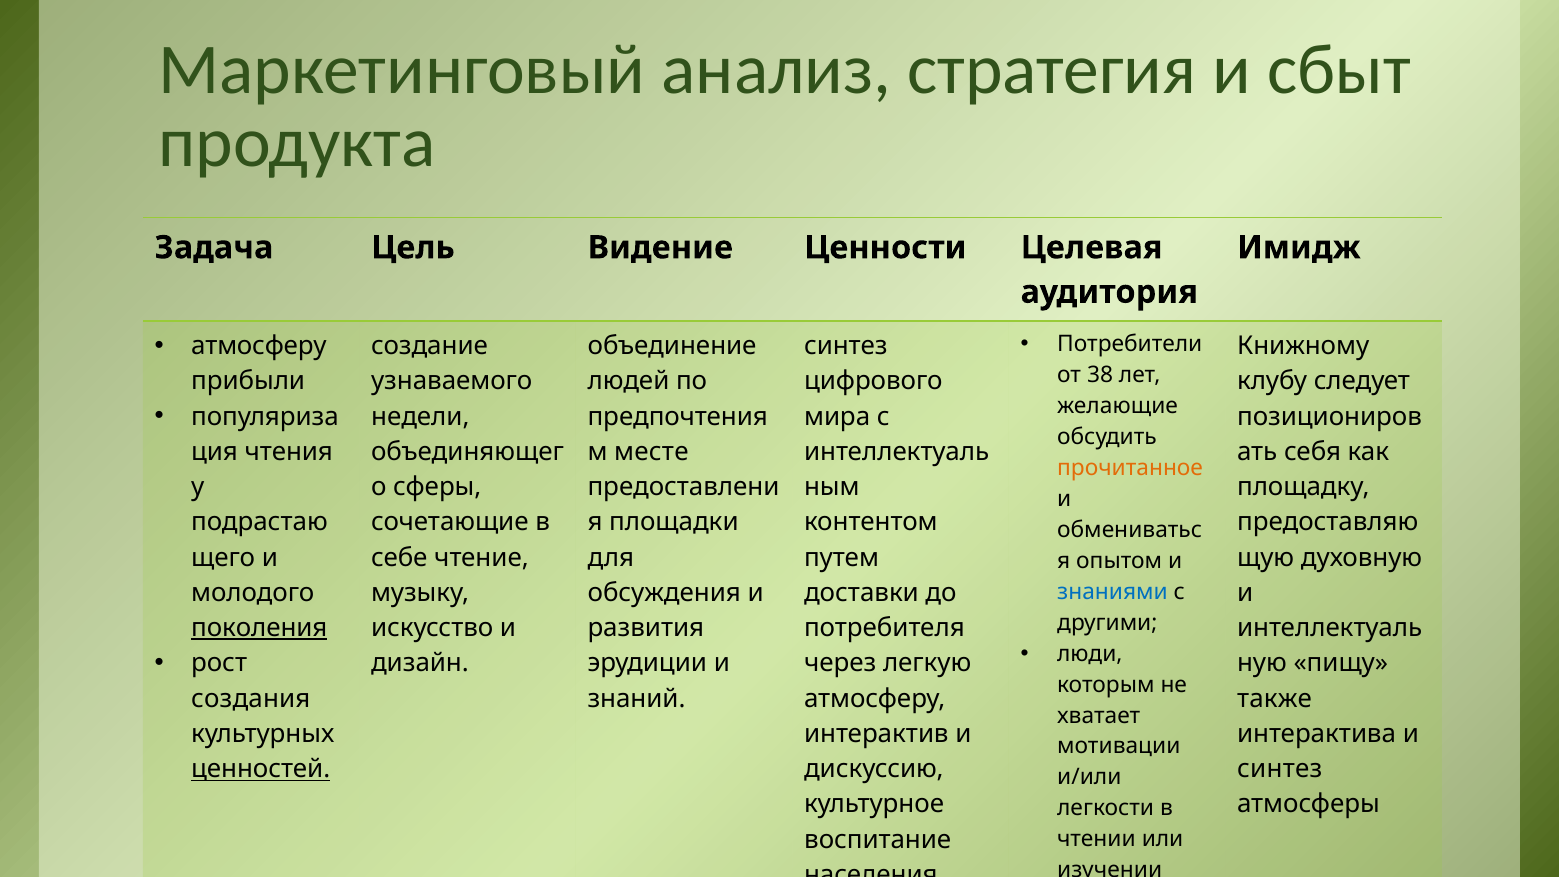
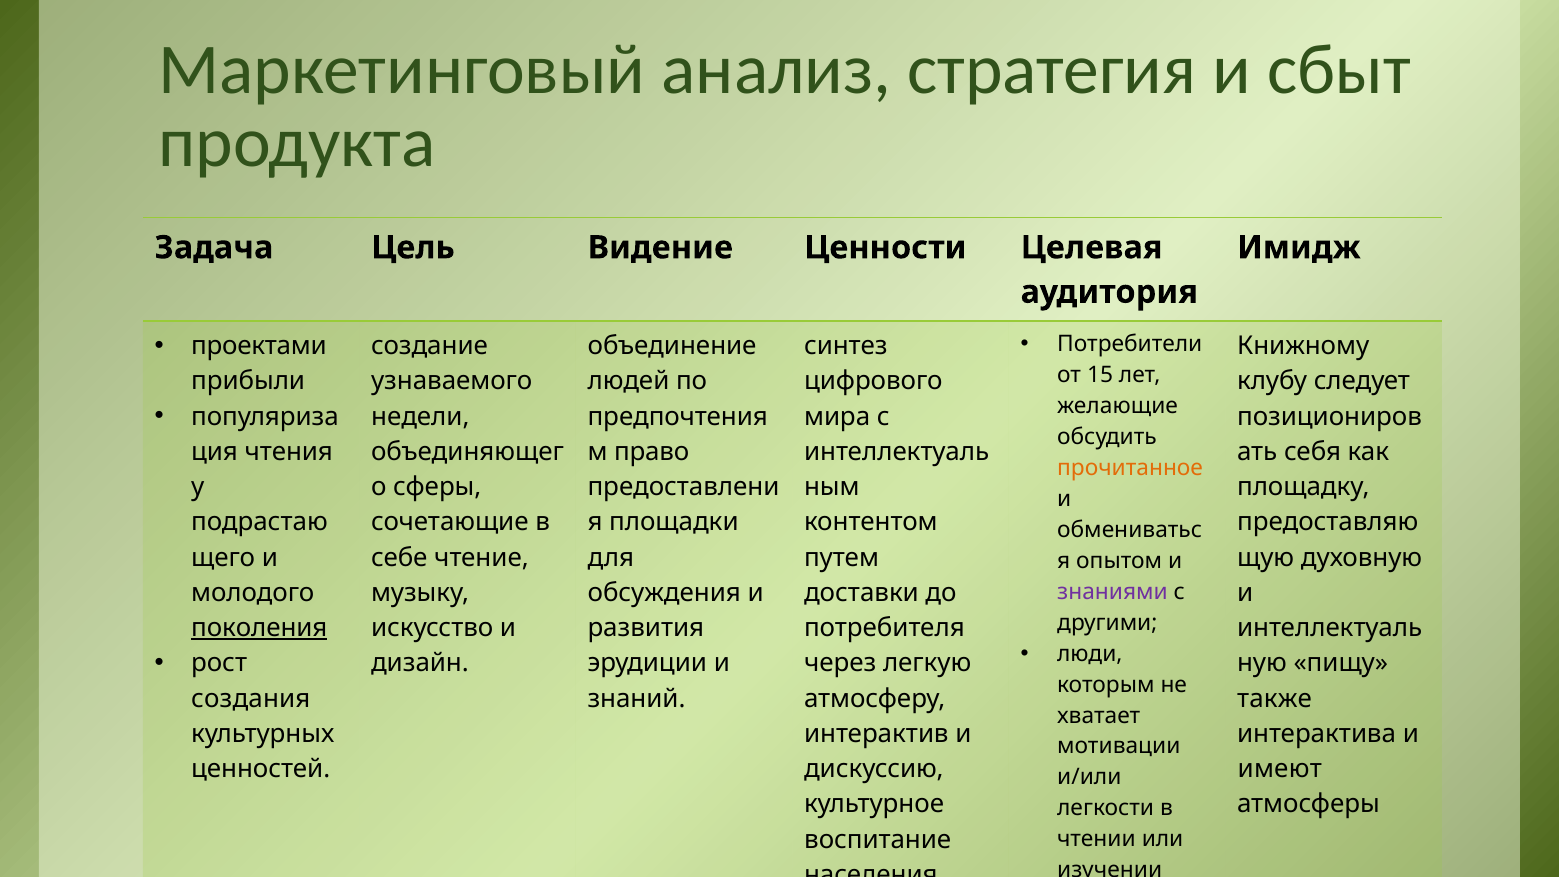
атмосферу: атмосферу -> проектами (259, 346)
38: 38 -> 15 (1100, 375)
месте: месте -> право (652, 452)
знаниями colour: blue -> purple (1112, 592)
ценностей underline: present -> none (261, 769)
синтез: синтез -> имеют (1280, 769)
